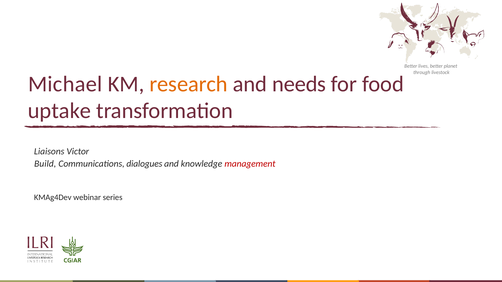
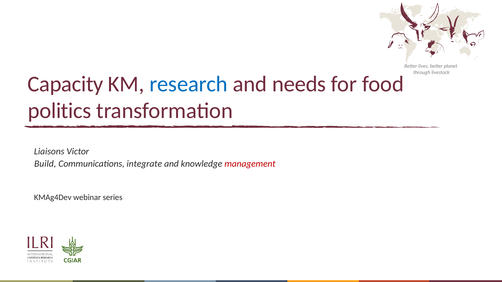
Michael: Michael -> Capacity (65, 84)
research colour: orange -> blue (189, 84)
uptake: uptake -> politics (60, 111)
dialogues: dialogues -> integrate (144, 164)
